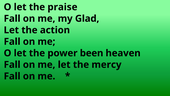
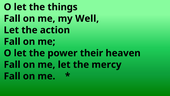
praise: praise -> things (63, 7)
Glad: Glad -> Well (87, 19)
been: been -> their (92, 53)
